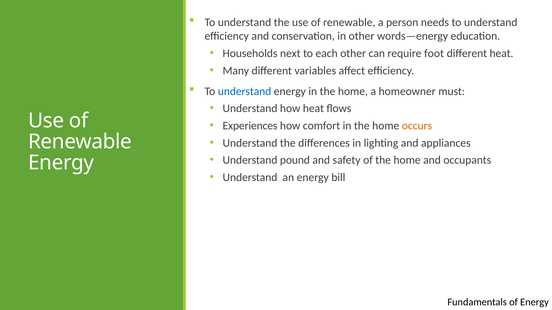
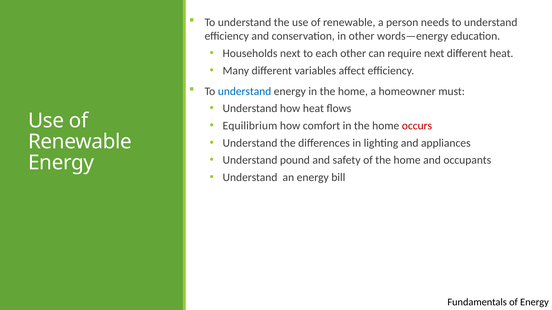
require foot: foot -> next (434, 53)
Experiences: Experiences -> Equilibrium (250, 126)
occurs colour: orange -> red (417, 126)
